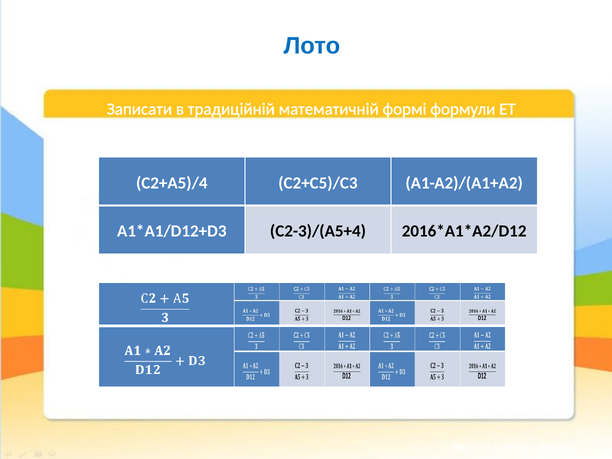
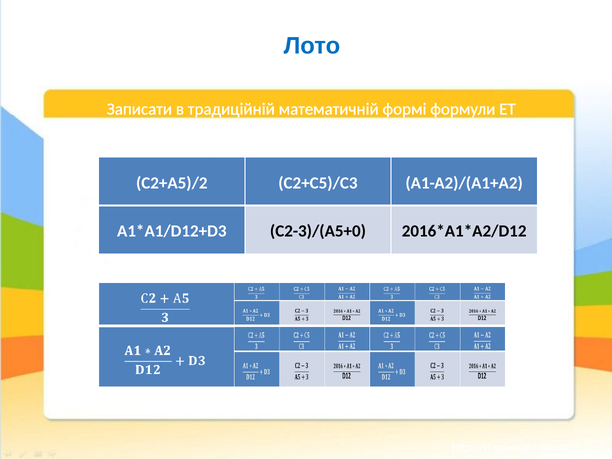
С2+А5)/4: С2+А5)/4 -> С2+А5)/2 (172, 183)
C2-3)/(A5+4: C2-3)/(A5+4 -> C2-3)/(A5+0 (318, 231)
